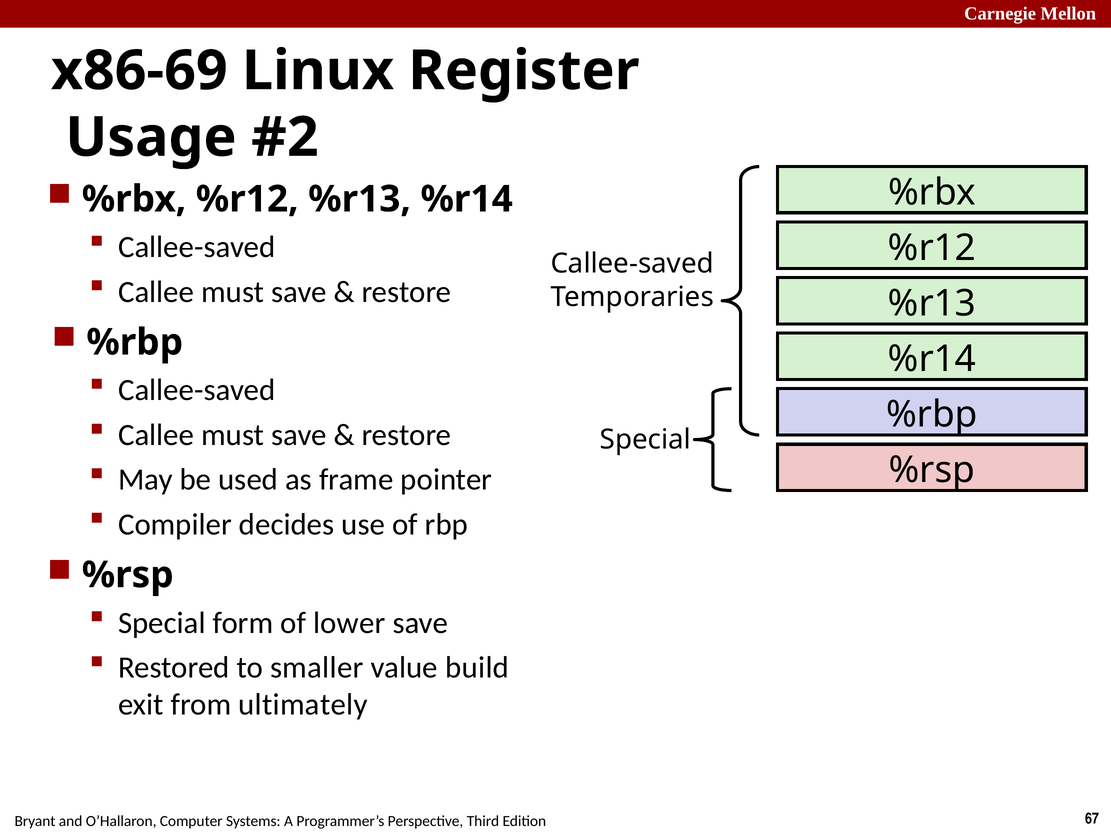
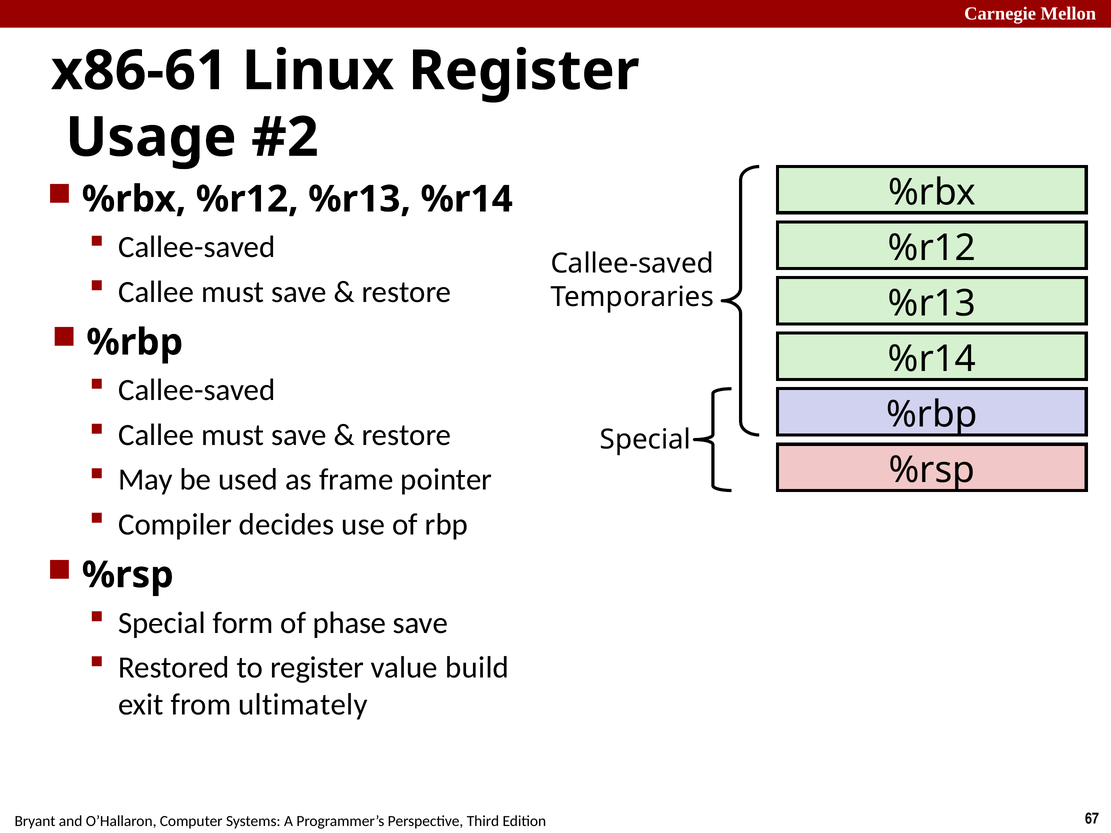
x86-69: x86-69 -> x86-61 (139, 71)
lower: lower -> phase (349, 623)
to smaller: smaller -> register (317, 668)
